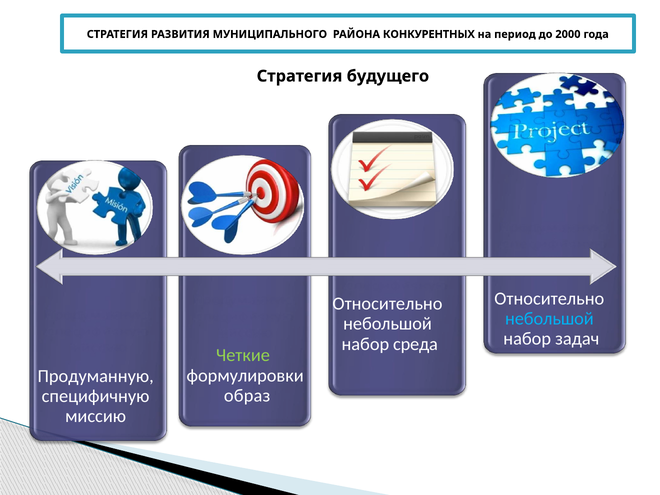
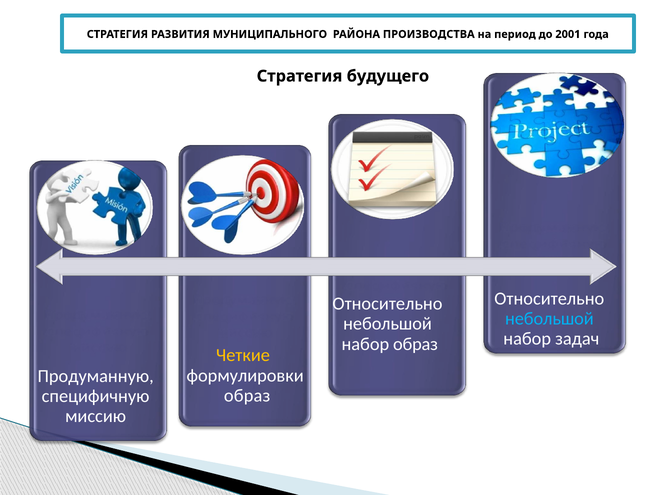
КОНКУРЕНТНЫХ: КОНКУРЕНТНЫХ -> ПРОИЗВОДСТВА (429, 34)
2000: 2000 -> 2001 (568, 34)
набор среда: среда -> образ (415, 344)
Четкие colour: light green -> yellow (243, 355)
